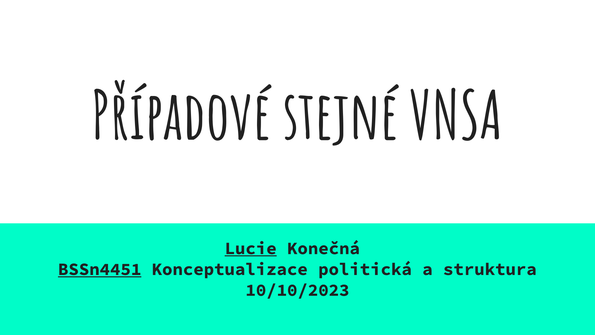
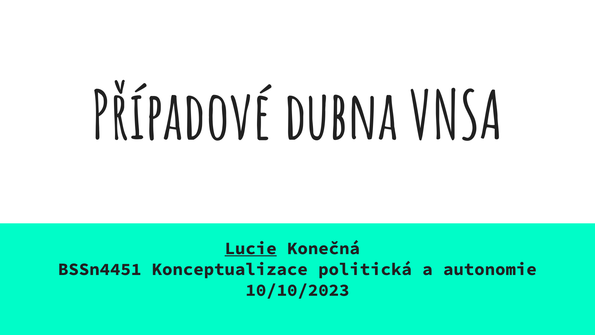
stejné: stejné -> dubna (341, 118)
BSSn4451 underline: present -> none (100, 269)
struktura: struktura -> autonomie (490, 269)
